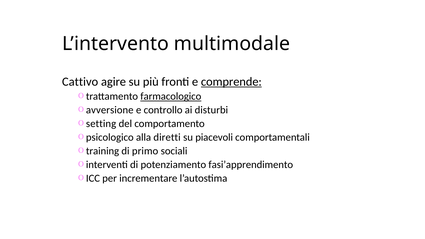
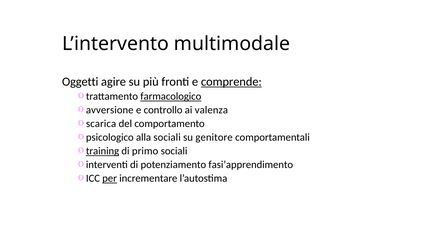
Cattivo: Cattivo -> Oggetti (80, 82)
disturbi: disturbi -> valenza (211, 110)
setting: setting -> scarica (101, 124)
alla diretti: diretti -> sociali (167, 137)
piacevoli: piacevoli -> genitore (214, 137)
training underline: none -> present (103, 151)
per underline: none -> present (110, 178)
